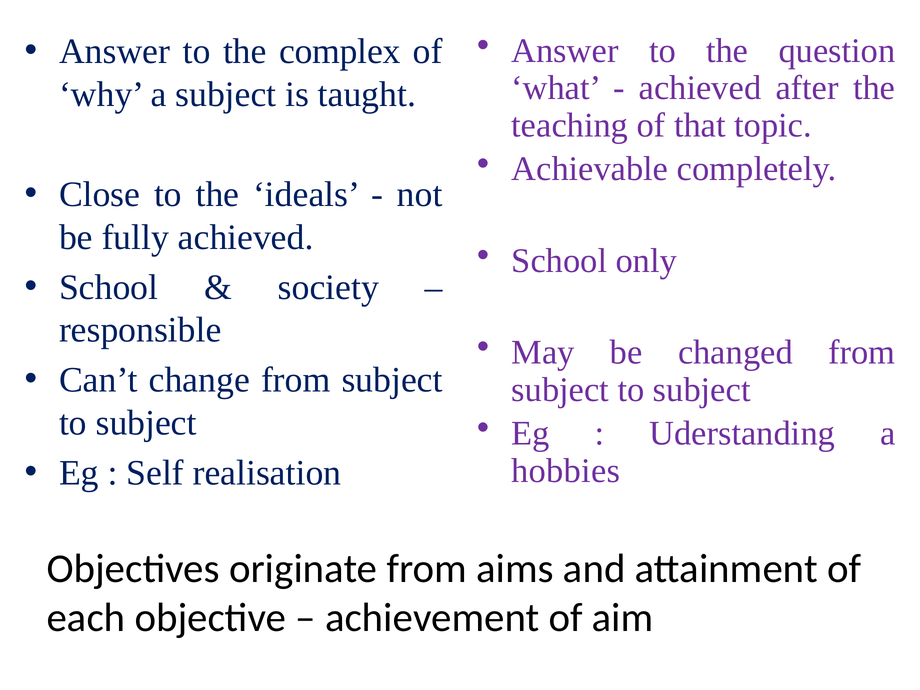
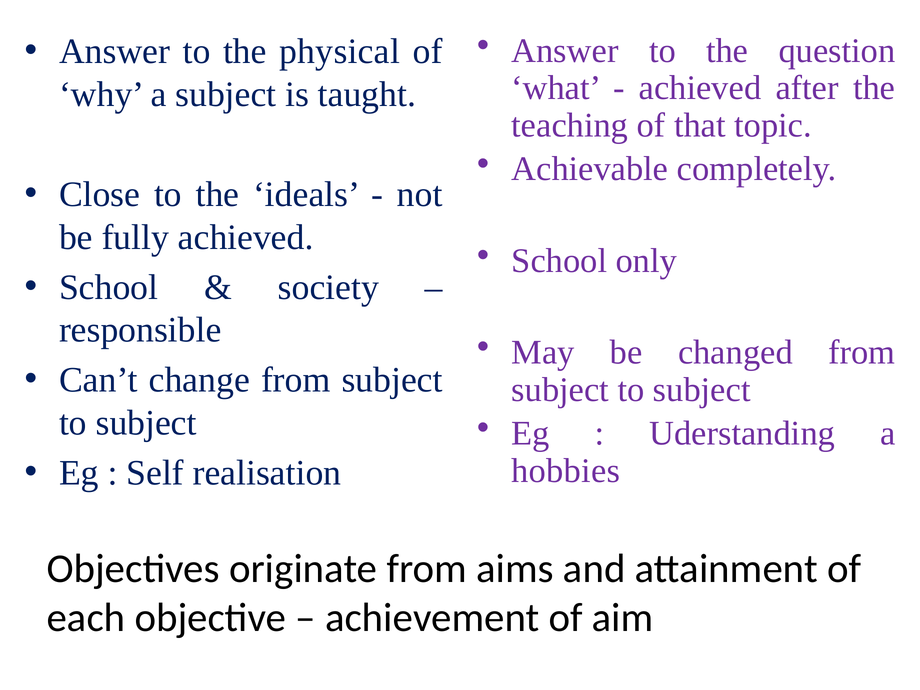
complex: complex -> physical (340, 52)
